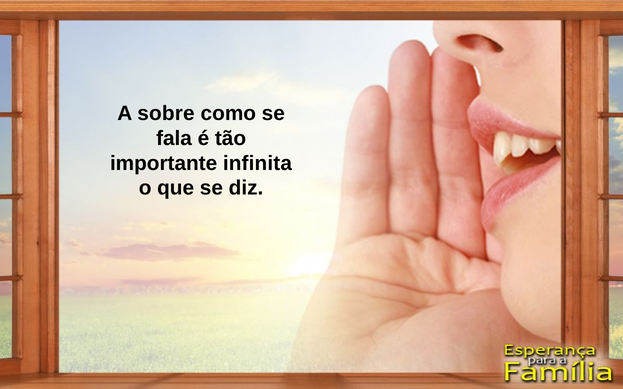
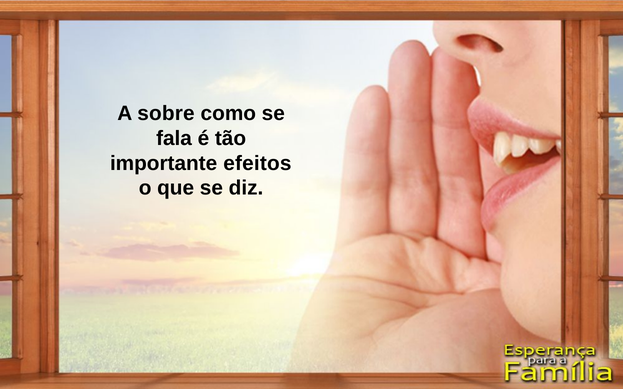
infinita: infinita -> efeitos (257, 163)
